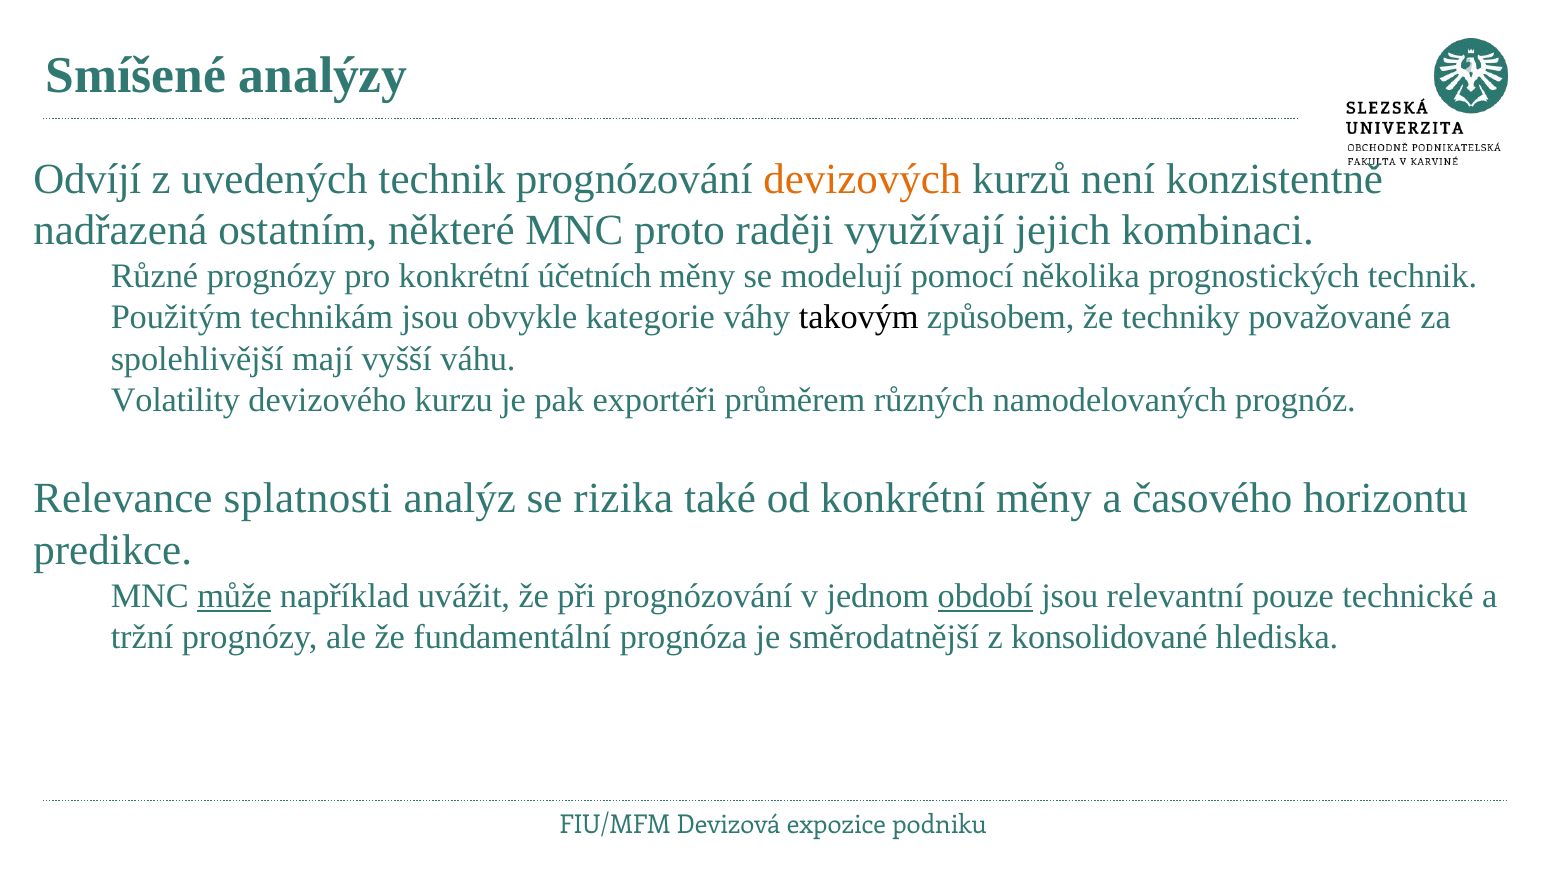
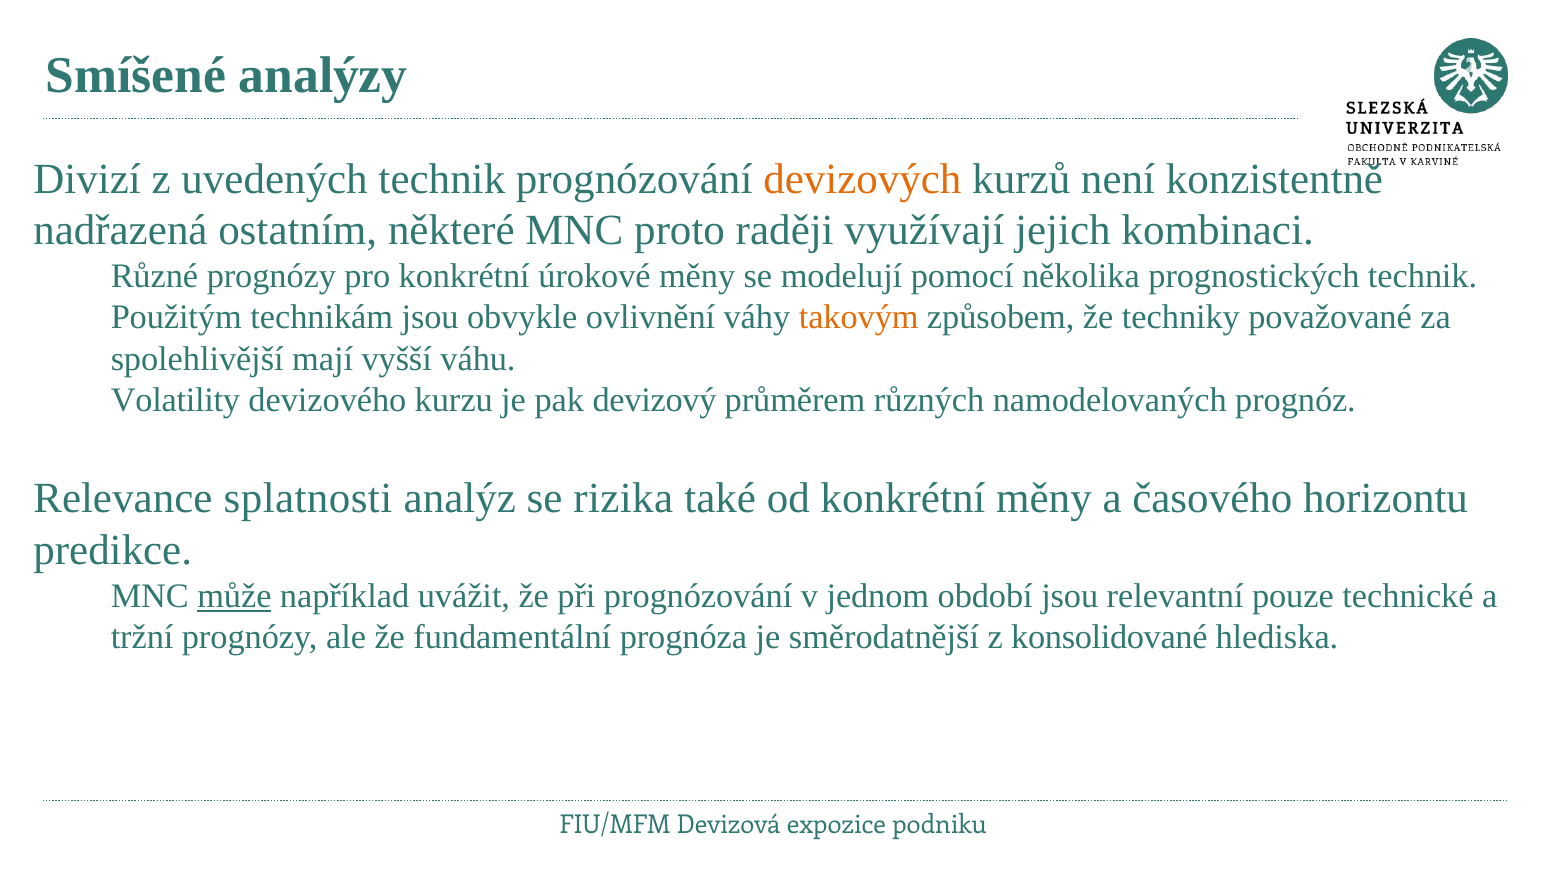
Odvíjí: Odvíjí -> Divizí (87, 179)
účetních: účetních -> úrokové (595, 277)
kategorie: kategorie -> ovlivnění (650, 318)
takovým colour: black -> orange (859, 318)
exportéři: exportéři -> devizový (655, 400)
období underline: present -> none (985, 596)
